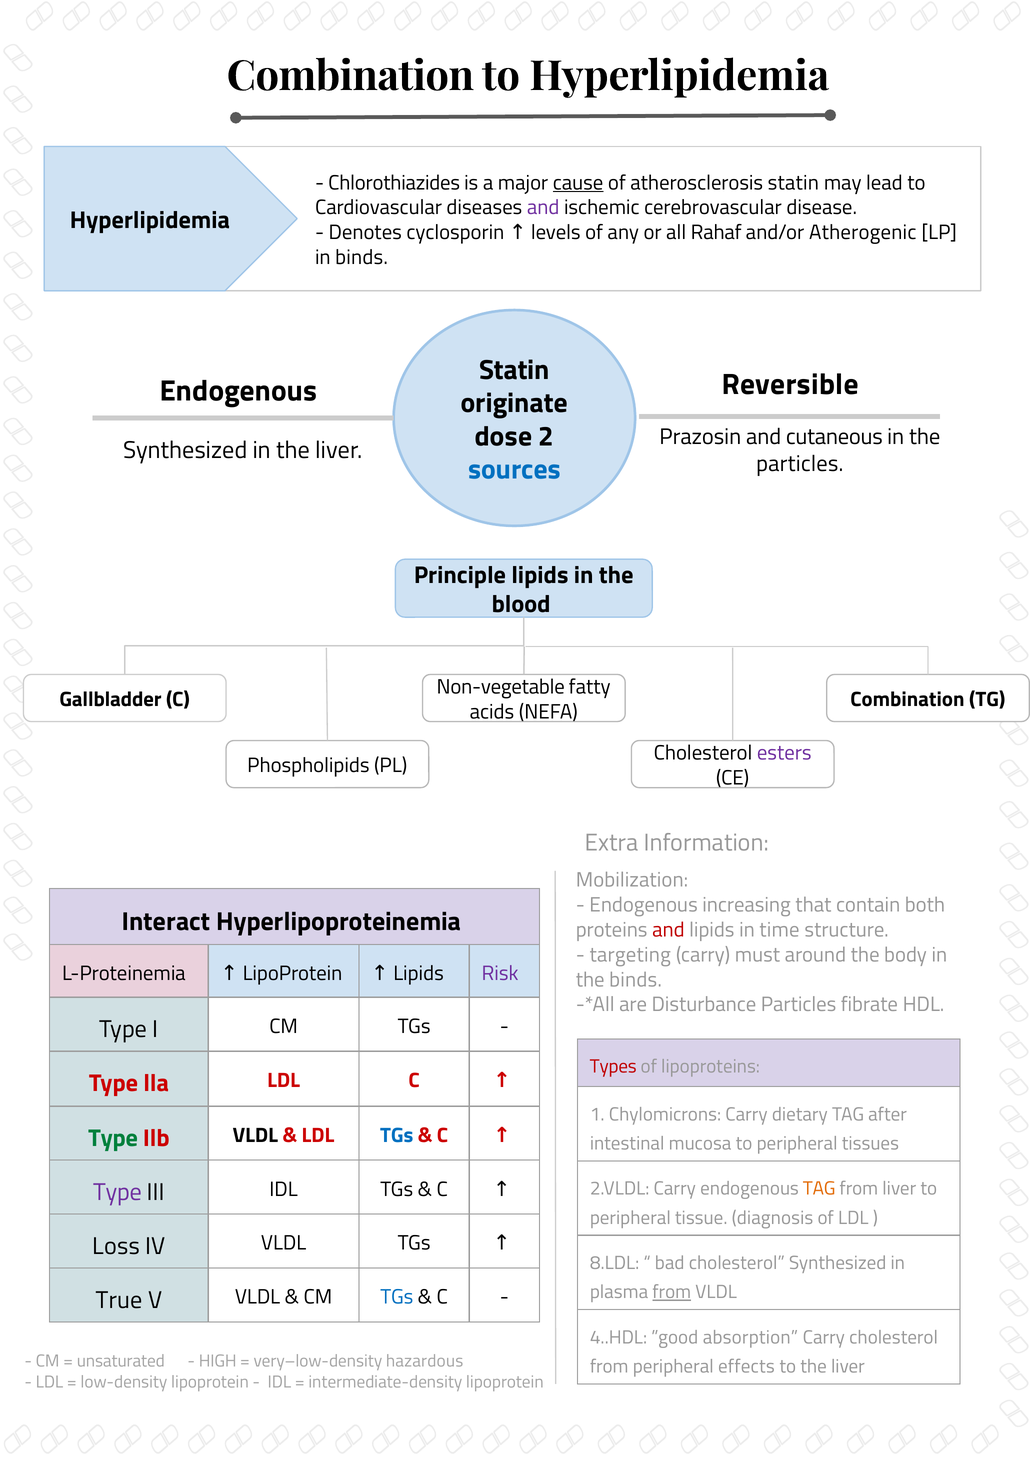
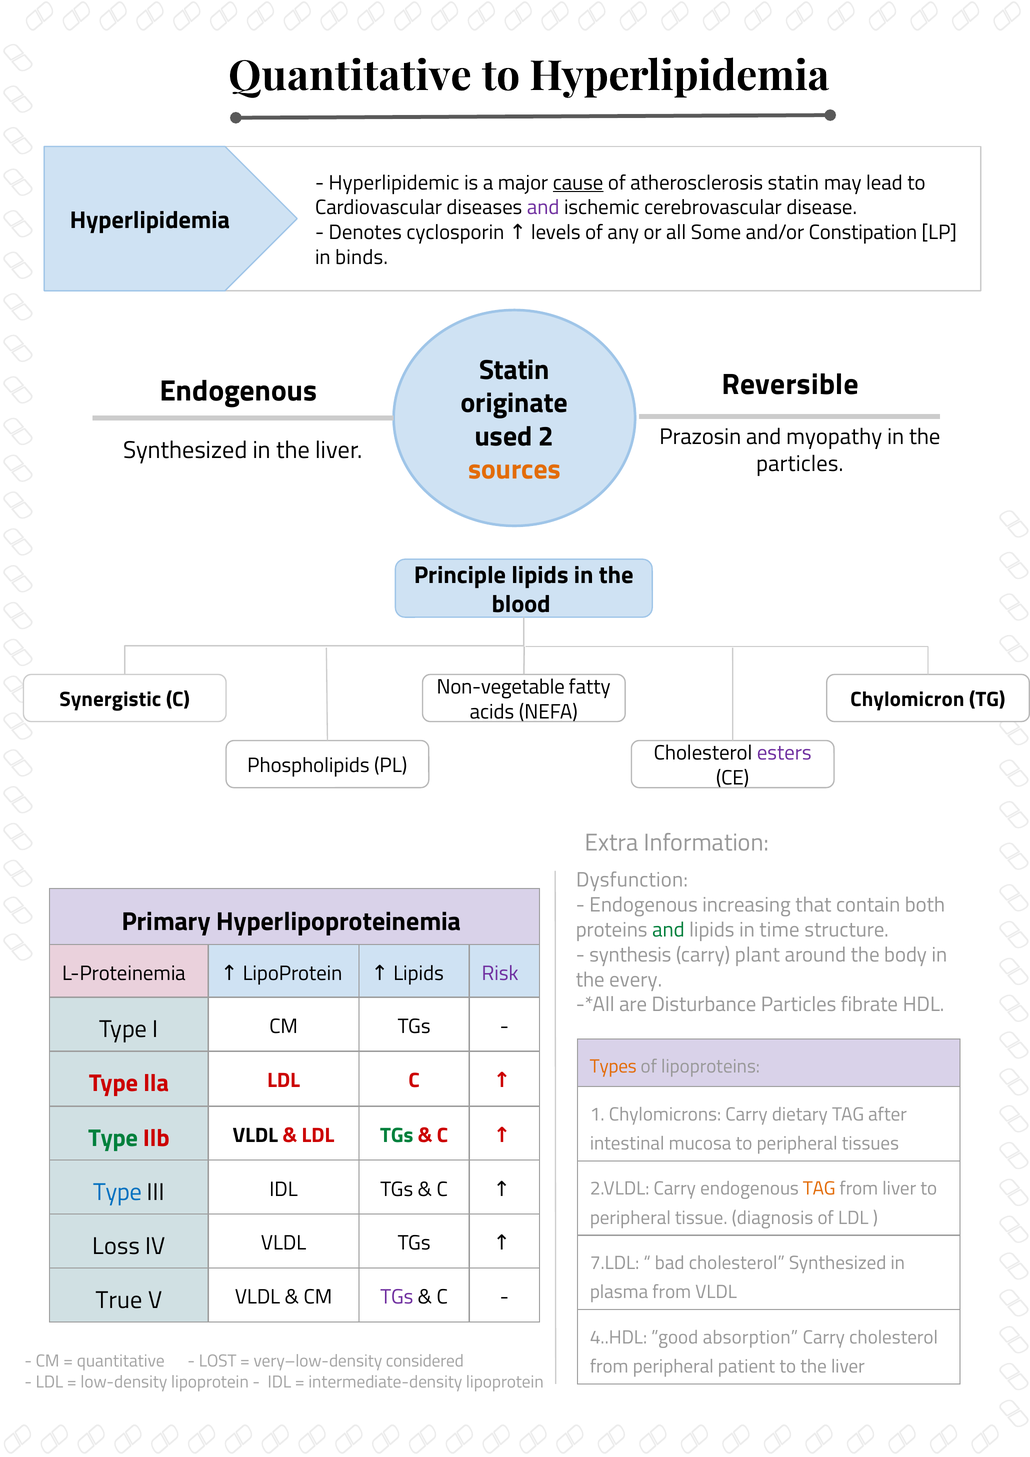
Combination: Combination -> Quantitative (350, 76)
Chlorothiazides: Chlorothiazides -> Hyperlipidemic (394, 183)
Rahaf: Rahaf -> Some (716, 232)
Atherogenic: Atherogenic -> Constipation (863, 232)
dose: dose -> used (503, 436)
cutaneous: cutaneous -> myopathy (834, 437)
sources colour: blue -> orange (514, 470)
Gallbladder: Gallbladder -> Synergistic (110, 699)
Combination: Combination -> Chylomicron (907, 699)
Mobilization: Mobilization -> Dysfunction (632, 880)
Interact: Interact -> Primary (166, 922)
and colour: red -> green (668, 930)
targeting: targeting -> synthesis (630, 955)
must: must -> plant (757, 955)
the binds: binds -> every (636, 980)
Types colour: red -> orange (613, 1066)
TGs colour: blue -> green (397, 1135)
Type colour: purple -> blue (117, 1192)
8.LDL: 8.LDL -> 7.LDL (615, 1263)
from underline: present -> none (672, 1292)
TGs colour: blue -> purple (397, 1297)
unsaturated: unsaturated -> quantitative (121, 1361)
HIGH: HIGH -> LOST (218, 1361)
hazardous: hazardous -> considered (425, 1361)
effects: effects -> patient (746, 1366)
